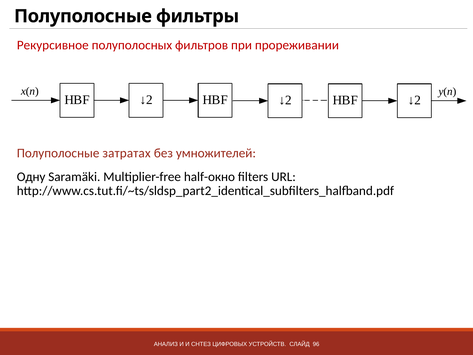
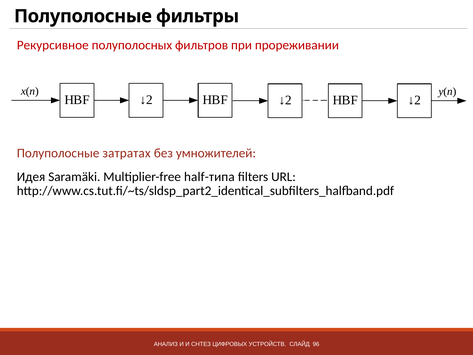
Одну: Одну -> Идея (31, 177)
half-окно: half-окно -> half-типа (209, 177)
